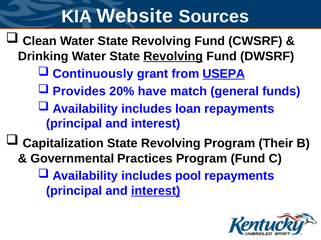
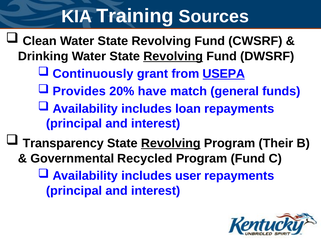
Website: Website -> Training (135, 16)
Capitalization: Capitalization -> Transparency (63, 144)
Revolving underline: none -> present (171, 144)
Practices: Practices -> Recycled (145, 159)
pool: pool -> user (188, 176)
interest underline: present -> none (156, 191)
